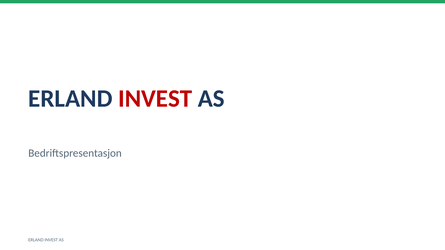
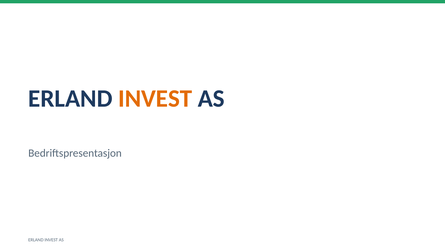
INVEST colour: red -> orange (155, 99)
